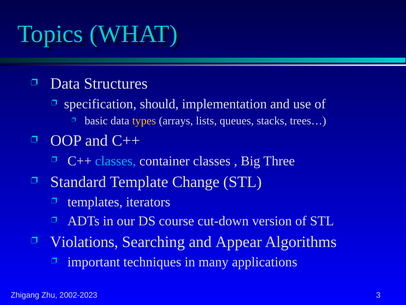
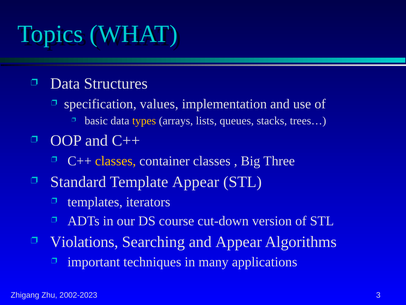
should: should -> values (159, 104)
classes colour: light blue -> yellow (116, 161)
Template Change: Change -> Appear (196, 182)
